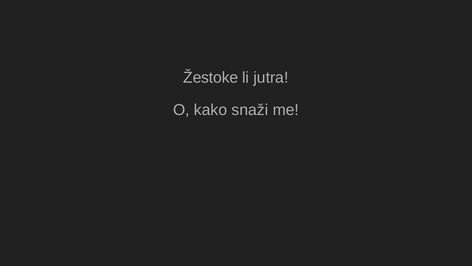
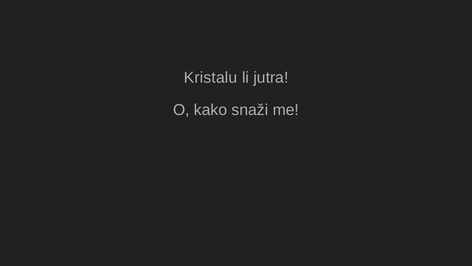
Žestoke: Žestoke -> Kristalu (211, 77)
